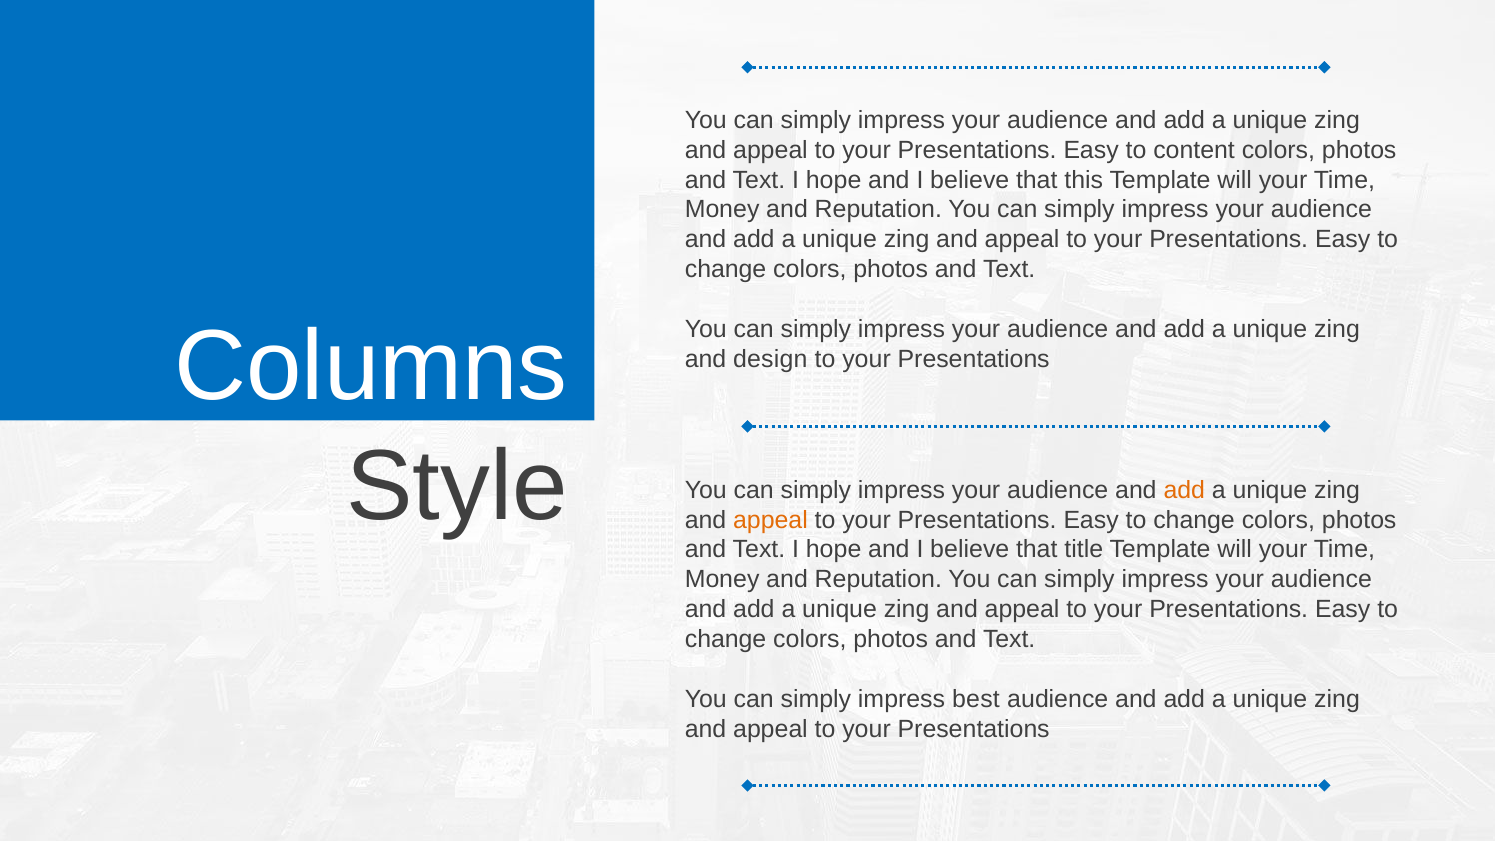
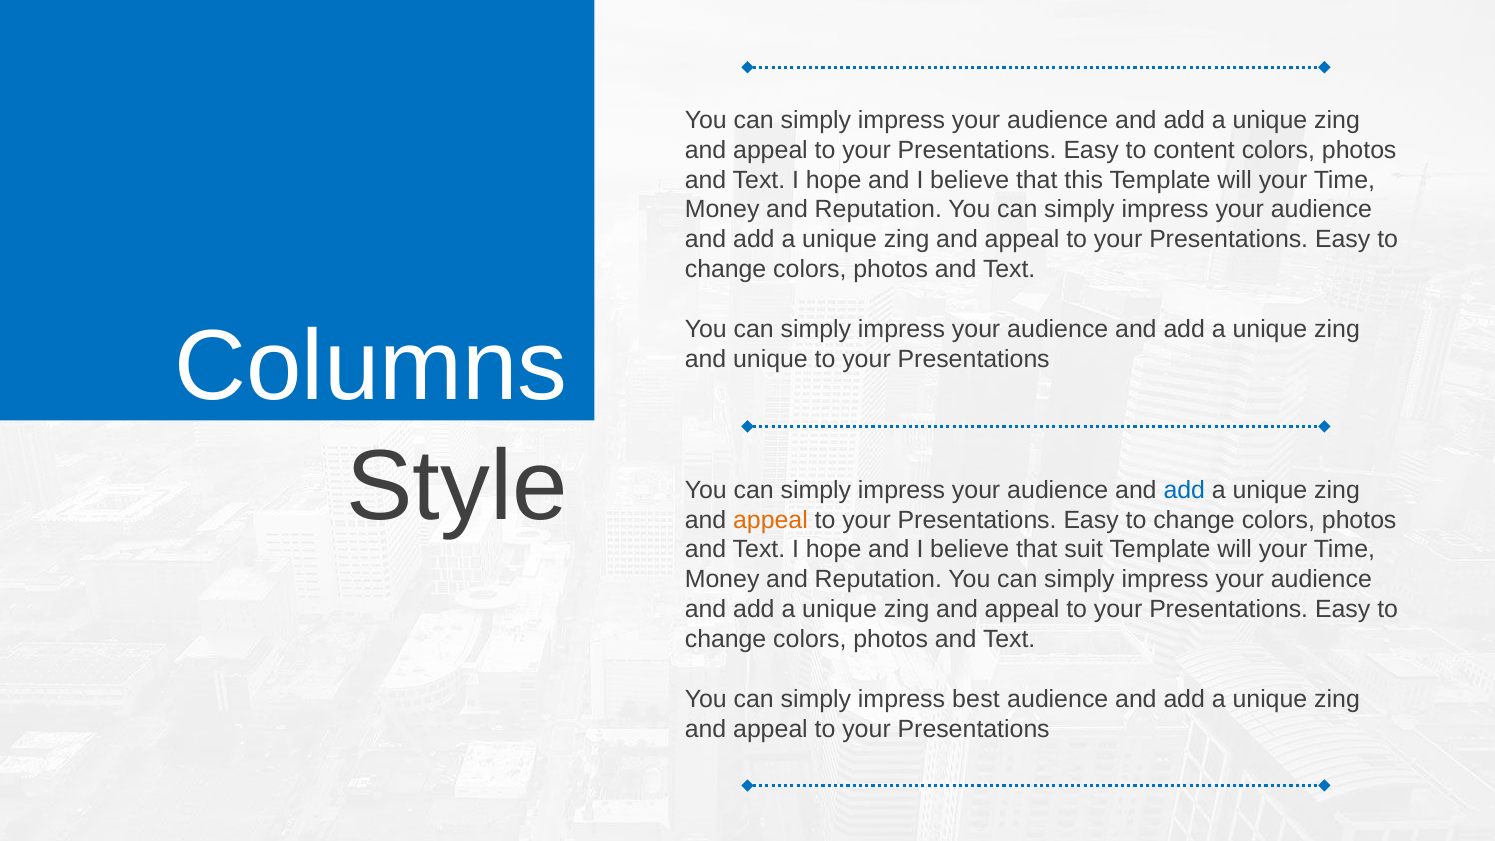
and design: design -> unique (770, 359)
add colour: orange -> blue (1184, 490)
title: title -> suit (1084, 550)
